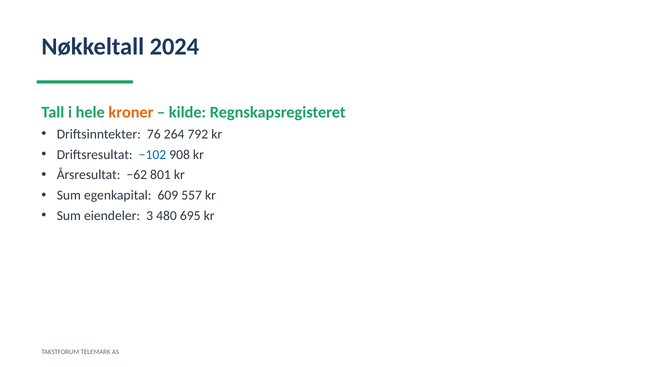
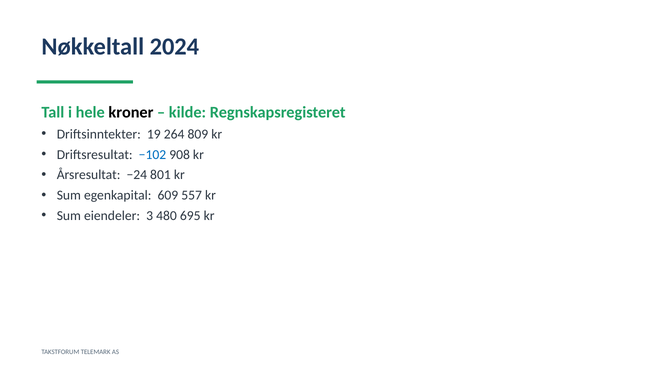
kroner colour: orange -> black (131, 112)
76: 76 -> 19 (154, 134)
792: 792 -> 809 (198, 134)
−62: −62 -> −24 (137, 175)
